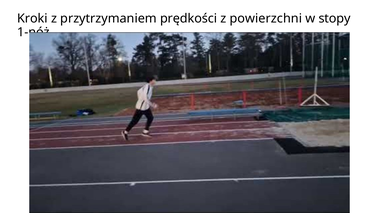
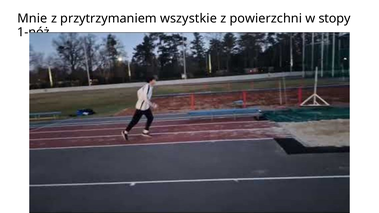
Kroki: Kroki -> Mnie (32, 19)
prędkości: prędkości -> wszystkie (188, 19)
